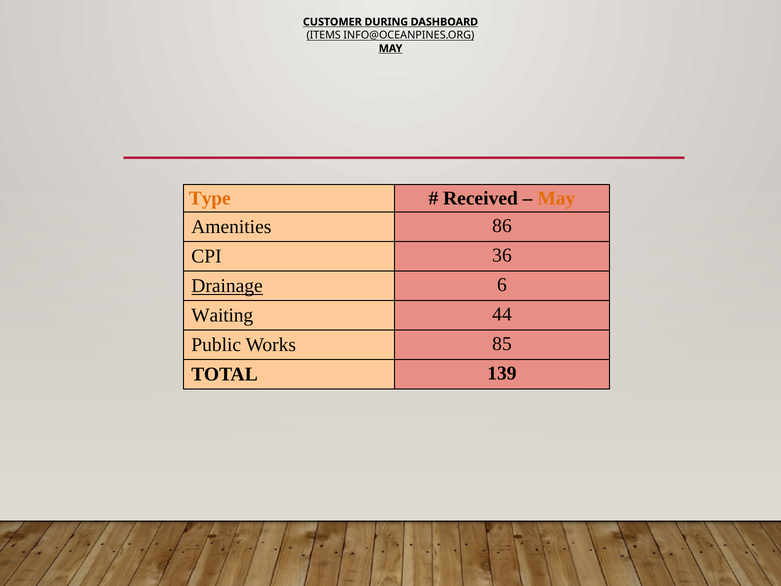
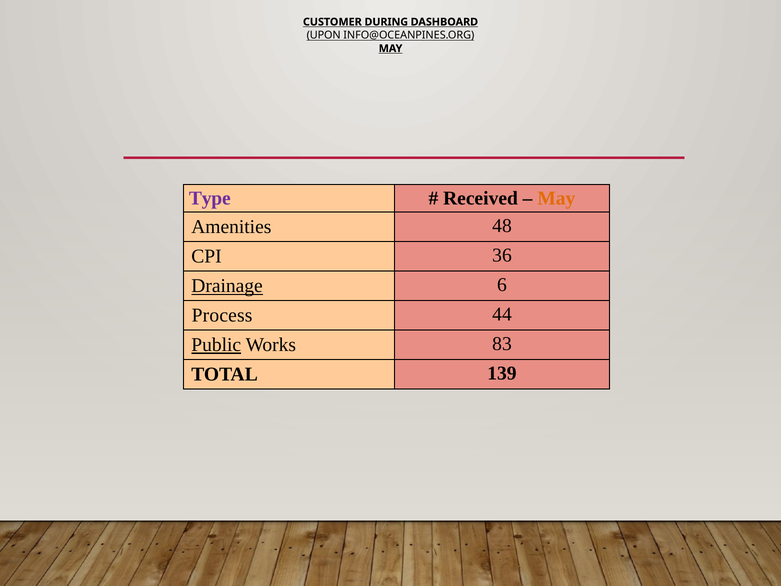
ITEMS: ITEMS -> UPON (324, 35)
Type colour: orange -> purple (210, 198)
86: 86 -> 48 (502, 226)
Waiting: Waiting -> Process (222, 315)
Public underline: none -> present (216, 345)
85: 85 -> 83 (502, 344)
